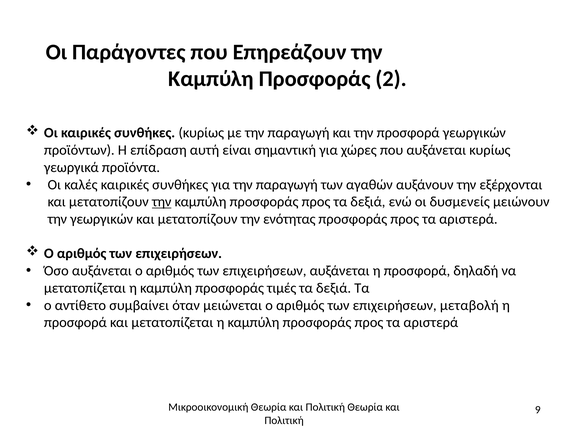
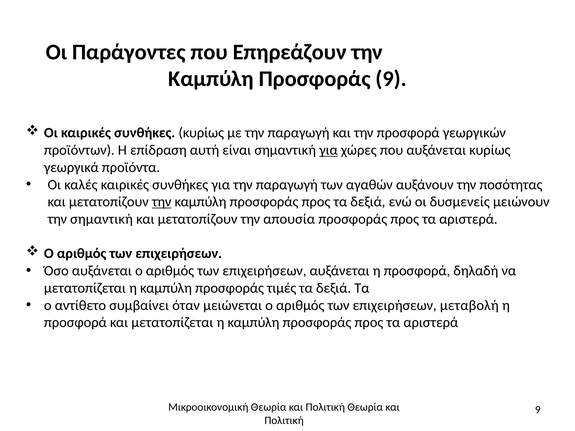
Προσφοράς 2: 2 -> 9 (391, 79)
για underline: none -> present (329, 150)
εξέρχονται: εξέρχονται -> ποσότητας (511, 185)
την γεωργικών: γεωργικών -> σημαντική (102, 219)
ενότητας: ενότητας -> απουσία (289, 219)
